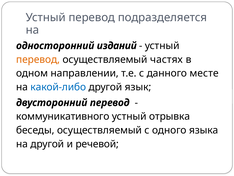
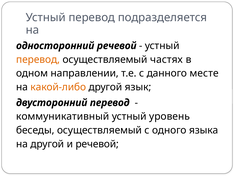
односторонний изданий: изданий -> речевой (117, 46)
какой-либо colour: blue -> orange (58, 87)
коммуникативного: коммуникативного -> коммуникативный (63, 116)
отрывка: отрывка -> уровень (170, 116)
